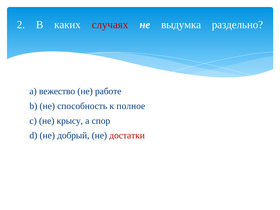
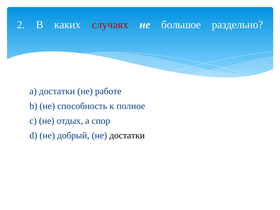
выдумка: выдумка -> большое (181, 25)
a вежество: вежество -> достатки (57, 91)
крысу: крысу -> отдых (70, 121)
достатки colour: red -> black (127, 135)
